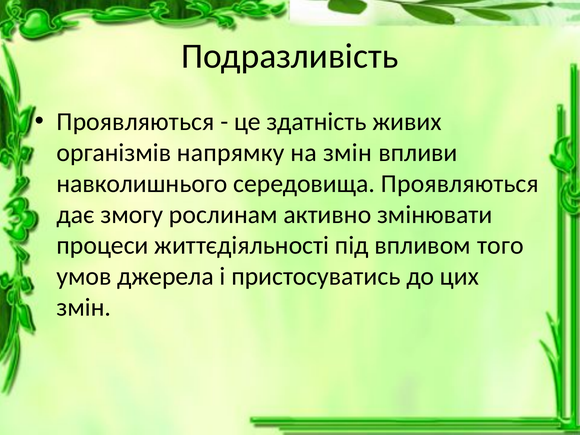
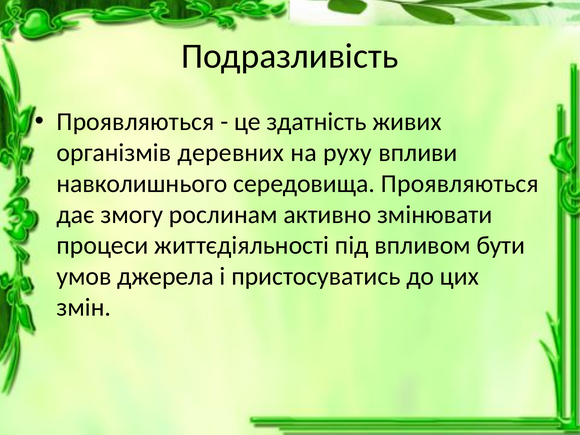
напрямку: напрямку -> деревних (231, 153)
на змін: змін -> руху (347, 153)
того: того -> бути (501, 245)
